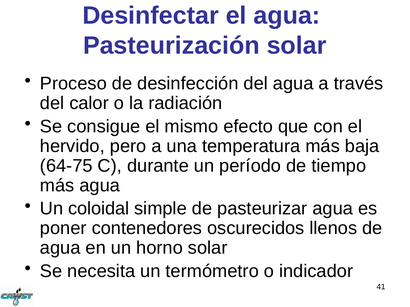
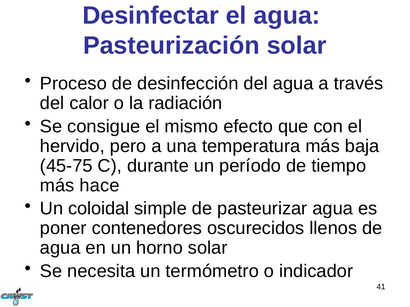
64-75: 64-75 -> 45-75 (66, 166)
más agua: agua -> hace (100, 186)
